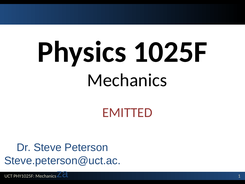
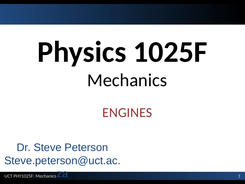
EMITTED: EMITTED -> ENGINES (127, 112)
